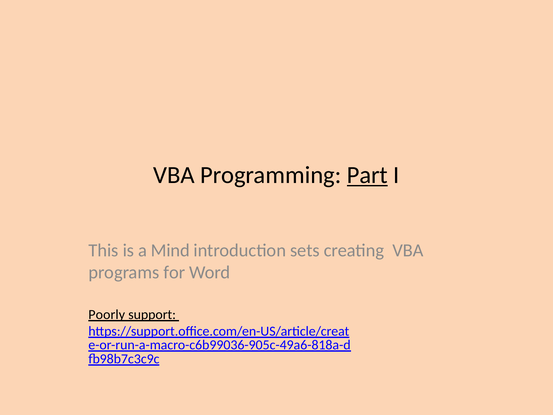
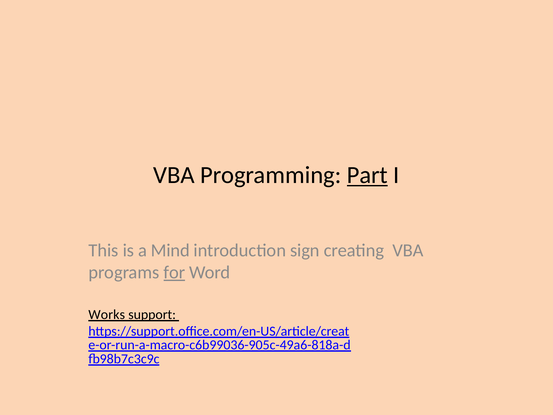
sets: sets -> sign (305, 250)
for underline: none -> present (174, 272)
Poorly: Poorly -> Works (107, 314)
